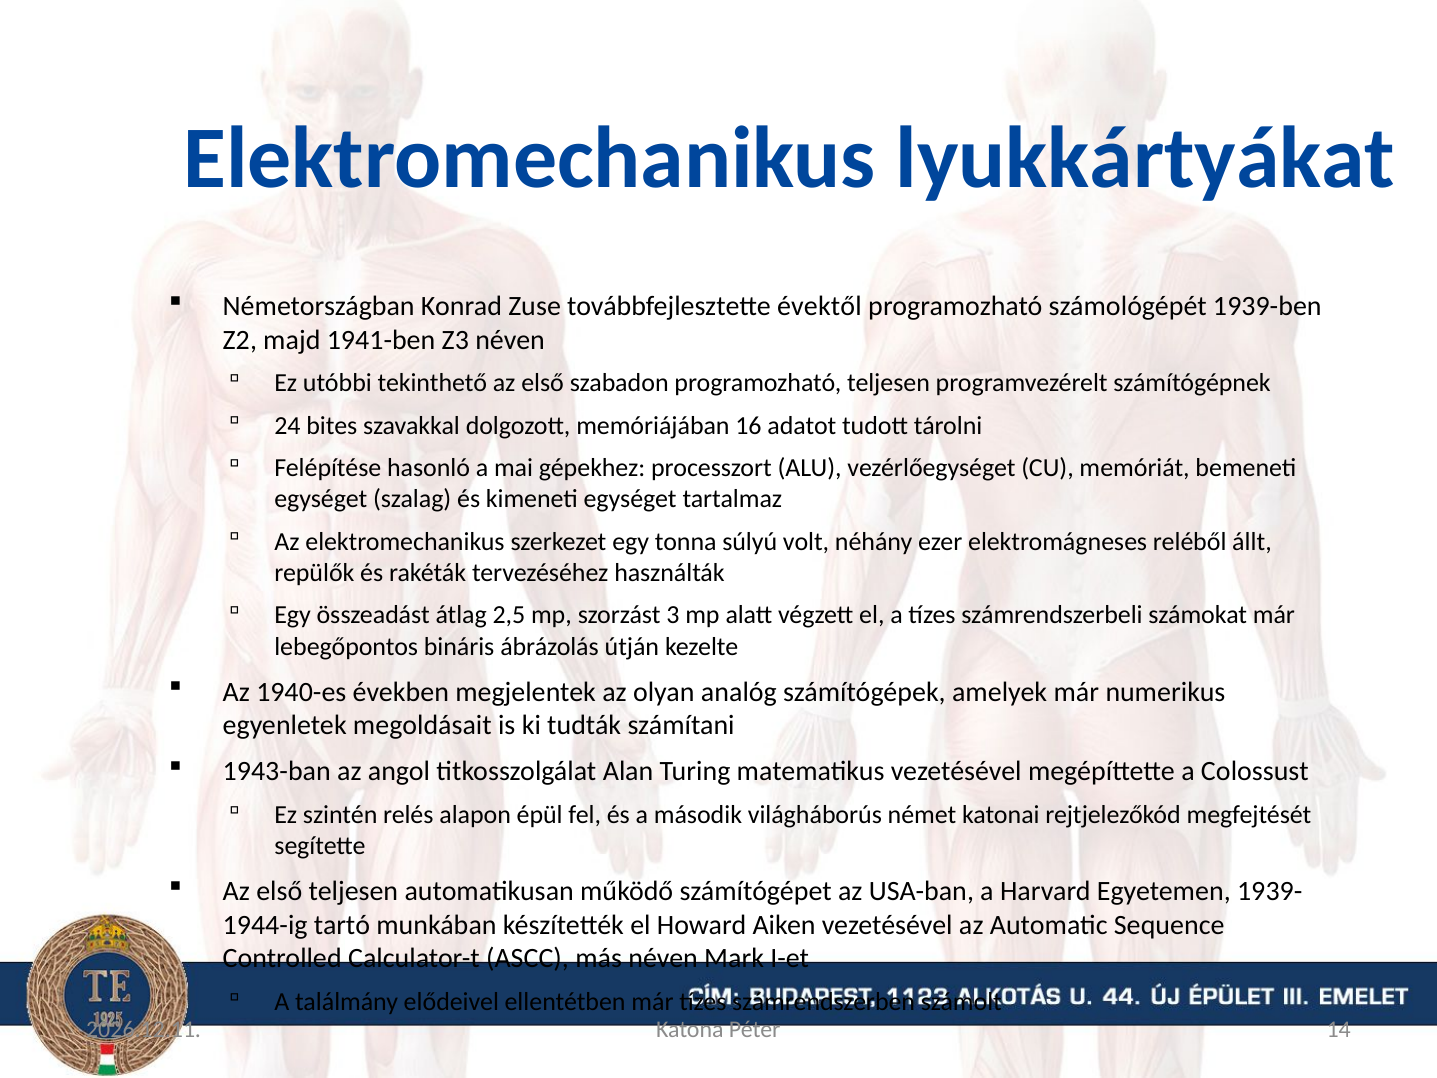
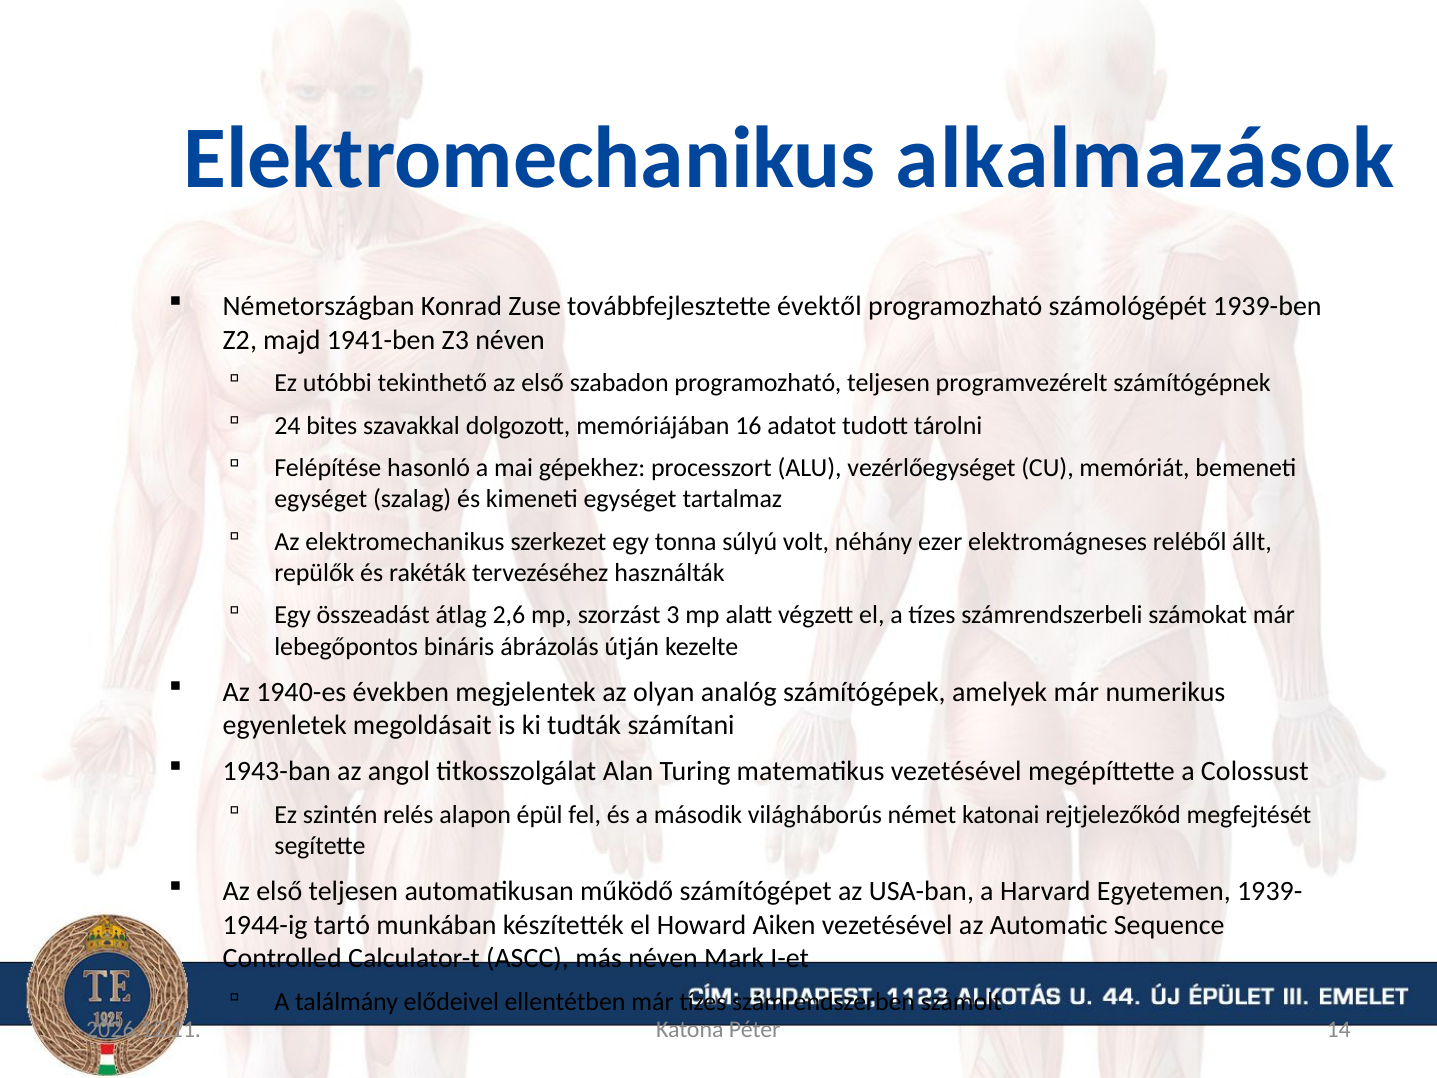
lyukkártyákat: lyukkártyákat -> alkalmazások (1145, 159)
2,5: 2,5 -> 2,6 (509, 615)
